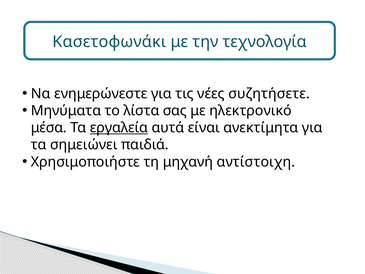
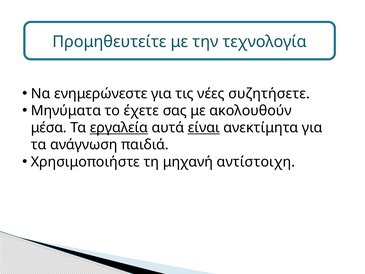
Κασετοφωνάκι: Κασετοφωνάκι -> Προμηθευτείτε (109, 42)
λίστα: λίστα -> έχετε (141, 111)
ηλεκτρονικό: ηλεκτρονικό -> ακολουθούν (251, 111)
είναι underline: none -> present (204, 128)
σημειώνει: σημειώνει -> ανάγνωση (84, 145)
